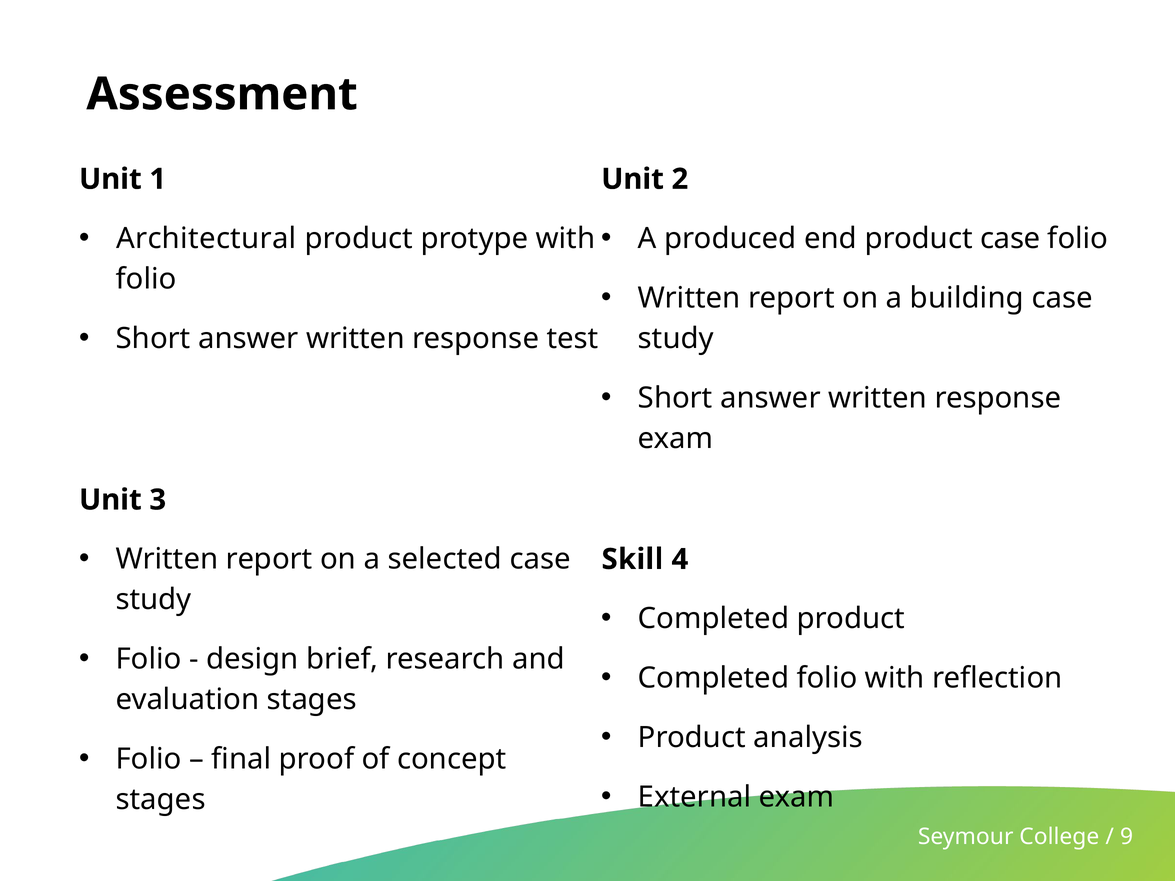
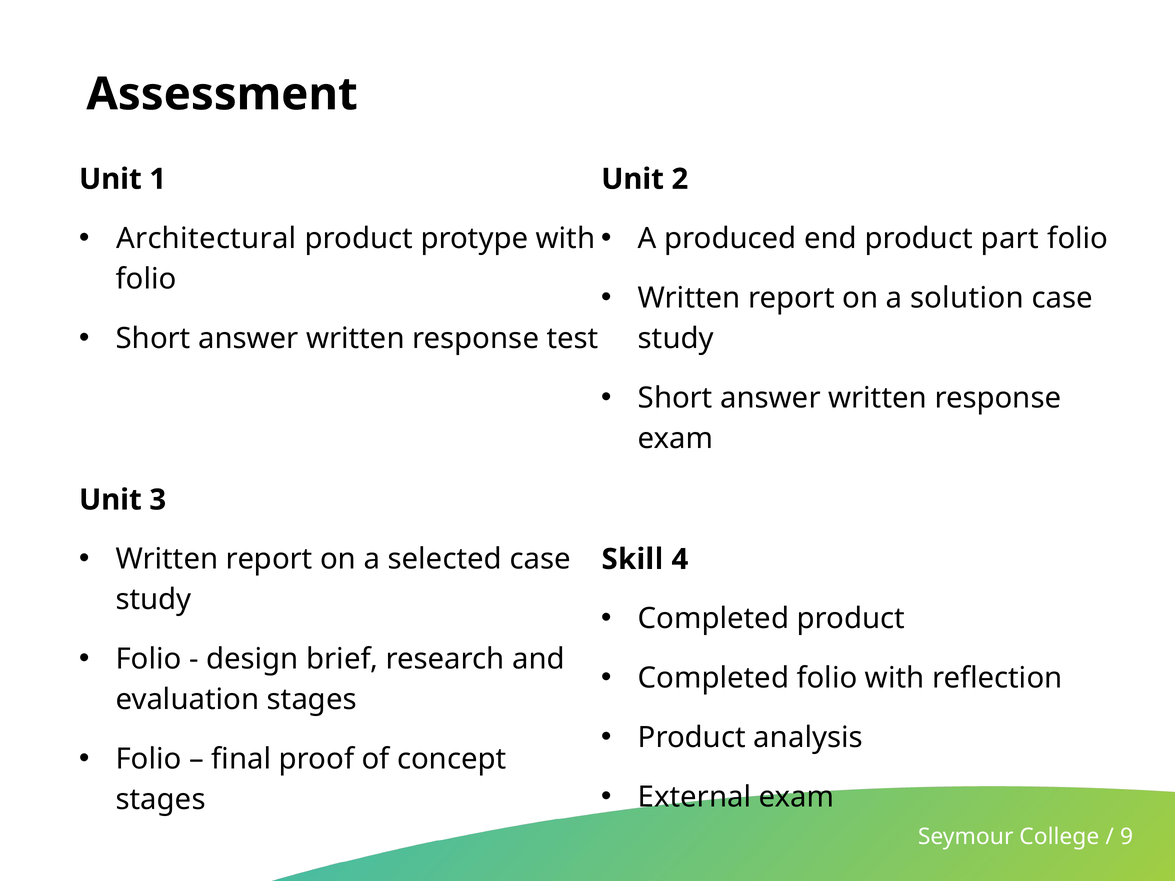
product case: case -> part (1010, 239)
building: building -> solution (967, 298)
